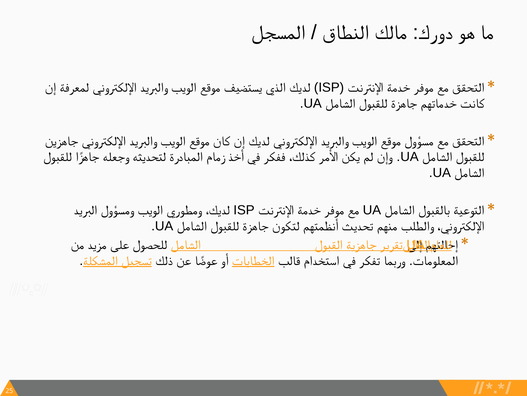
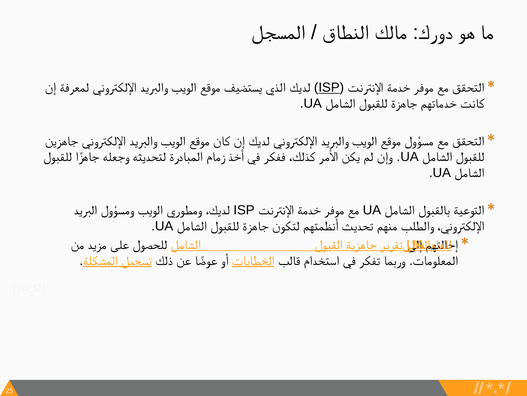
ISP underline: none -> present (329, 87)
